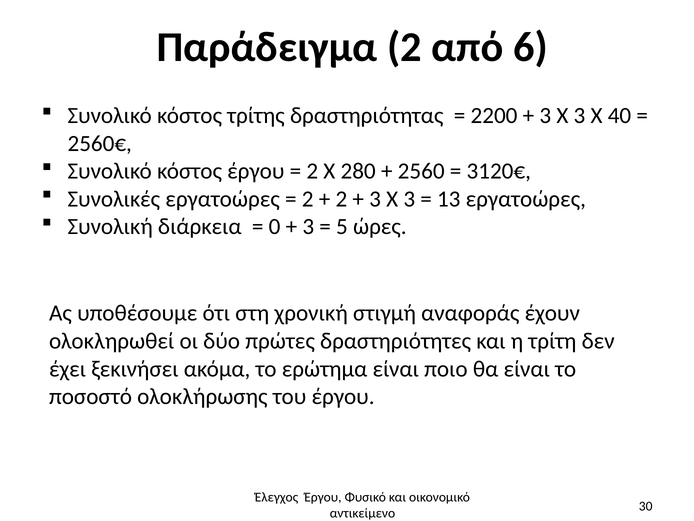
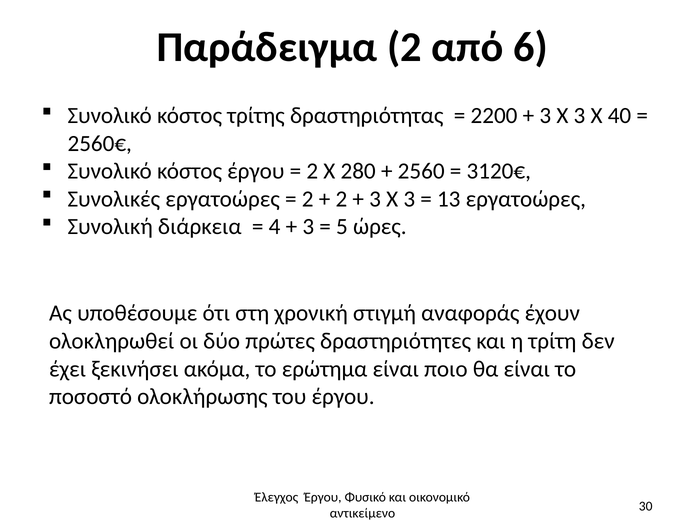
0: 0 -> 4 (275, 227)
